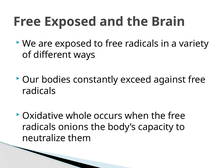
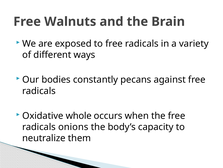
Free Exposed: Exposed -> Walnuts (70, 22)
exceed: exceed -> pecans (136, 79)
